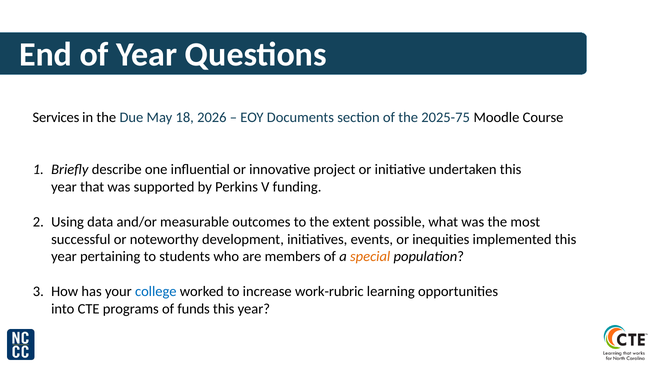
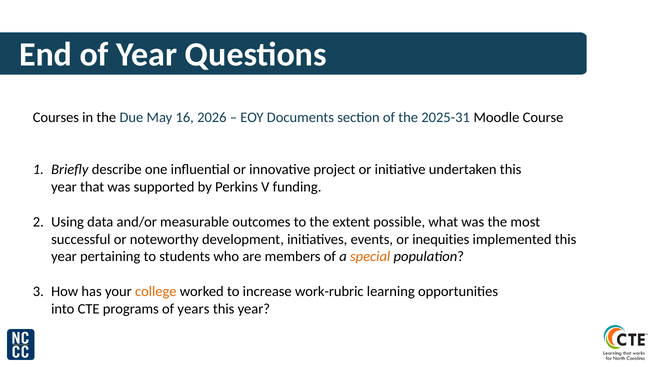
Services: Services -> Courses (56, 118)
18: 18 -> 16 (185, 118)
2025-75: 2025-75 -> 2025-31 (446, 118)
college colour: blue -> orange (156, 292)
funds: funds -> years (193, 309)
